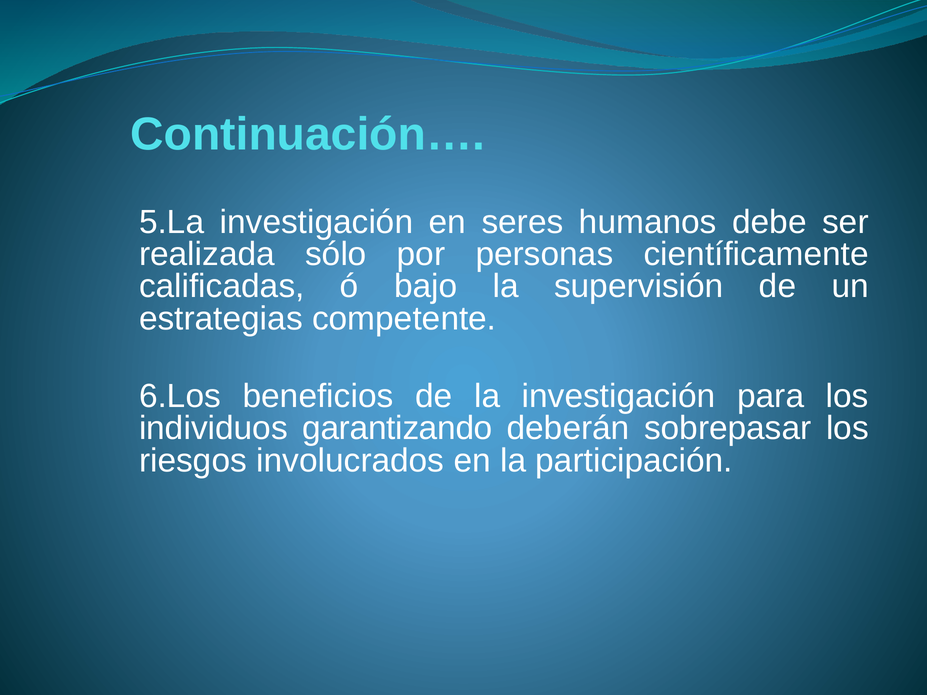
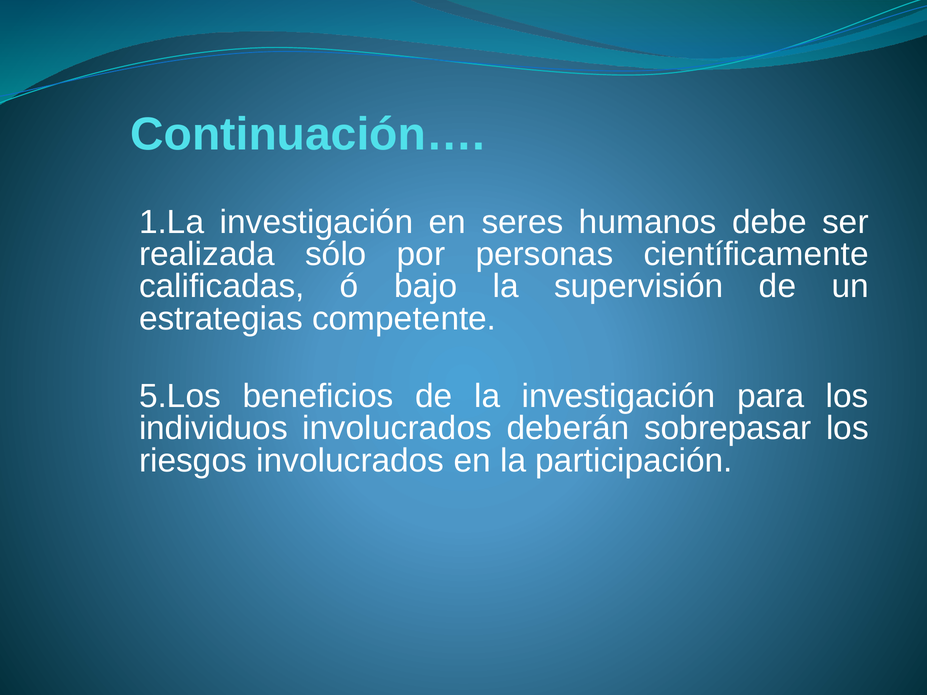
5.La: 5.La -> 1.La (172, 222)
6.Los: 6.Los -> 5.Los (180, 396)
individuos garantizando: garantizando -> involucrados (397, 429)
